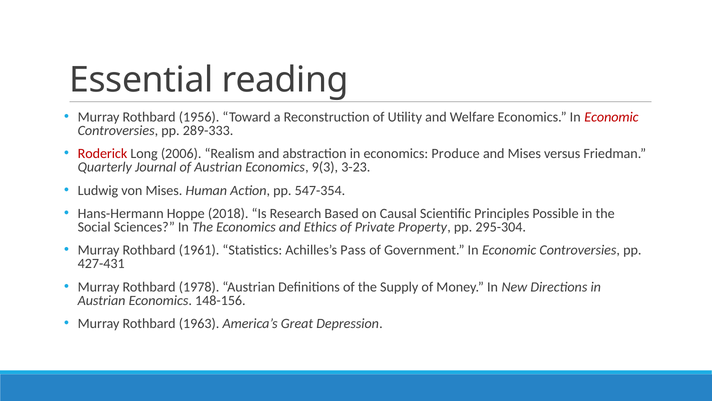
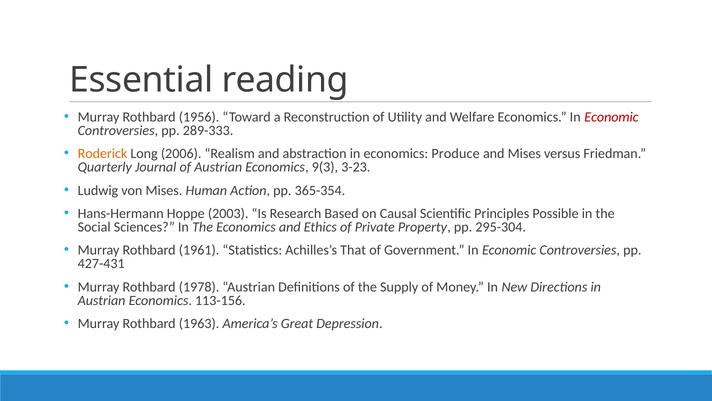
Roderick colour: red -> orange (102, 153)
547-354: 547-354 -> 365-354 (320, 190)
2018: 2018 -> 2003 (228, 213)
Pass: Pass -> That (353, 250)
148-156: 148-156 -> 113-156 (220, 300)
